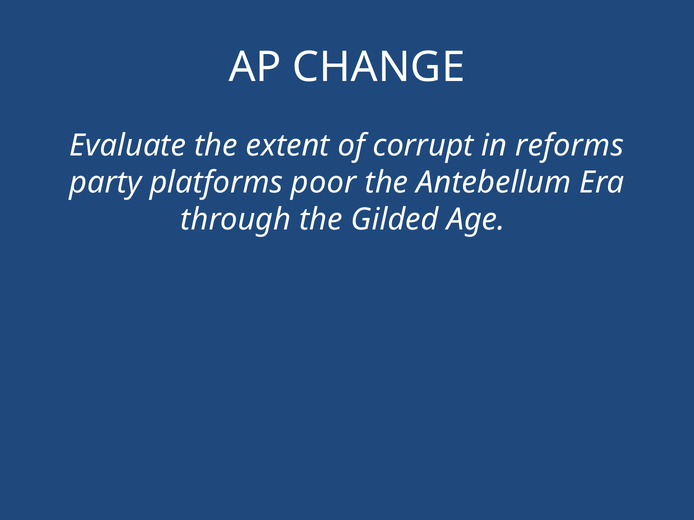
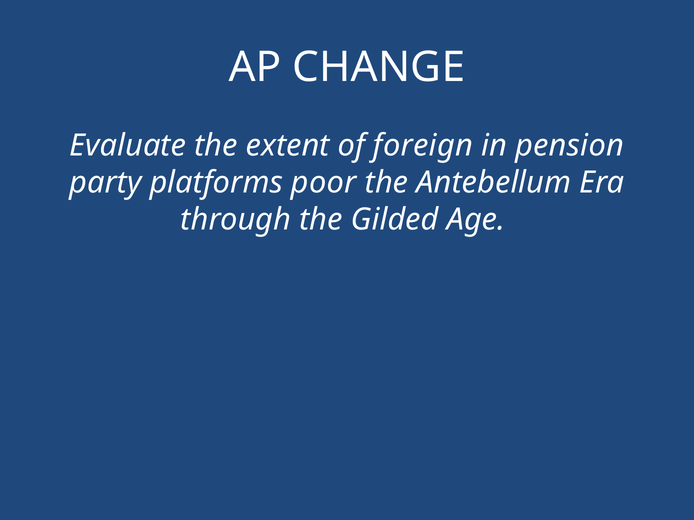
corrupt: corrupt -> foreign (423, 146)
reforms: reforms -> pension (570, 146)
